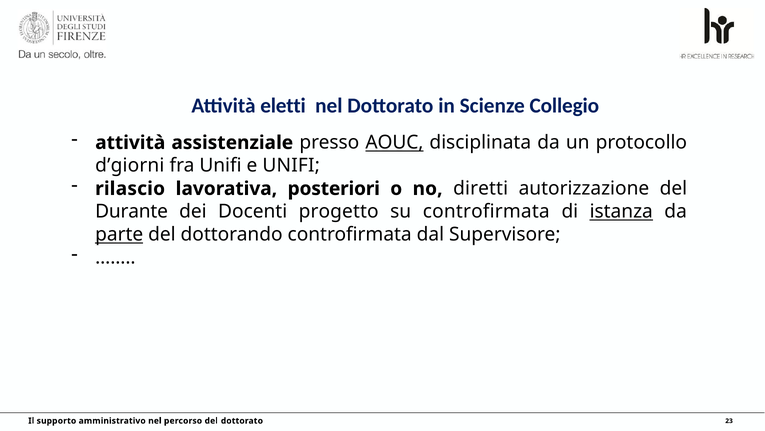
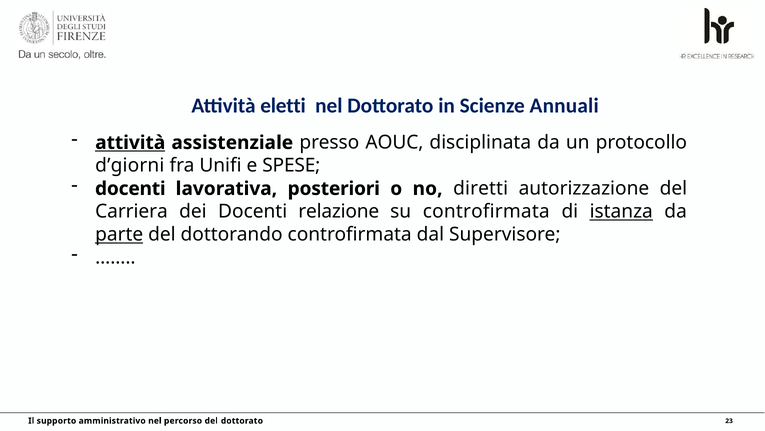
Collegio: Collegio -> Annuali (564, 106)
attività underline: none -> present (130, 142)
AOUC underline: present -> none (394, 142)
e UNIFI: UNIFI -> SPESE (291, 165)
rilascio: rilascio -> docenti (130, 188)
Durante: Durante -> Carriera (131, 211)
progetto: progetto -> relazione (339, 211)
